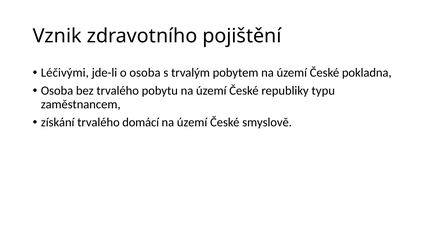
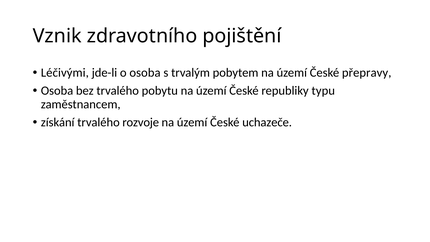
pokladna: pokladna -> přepravy (367, 73)
domácí: domácí -> rozvoje (141, 122)
smyslově: smyslově -> uchazeče (267, 122)
